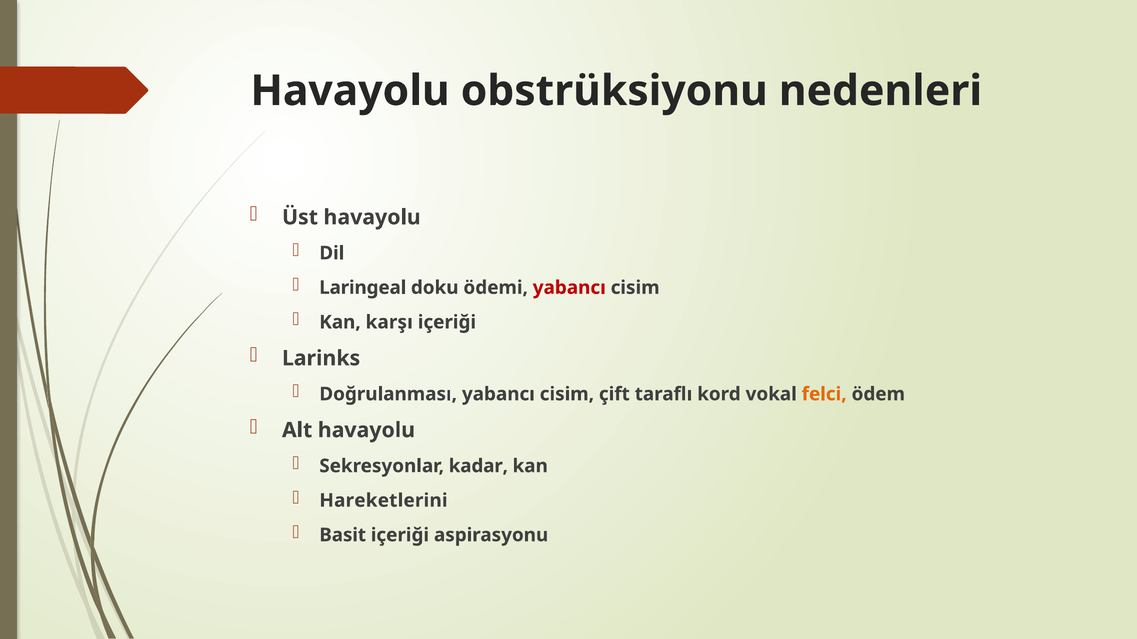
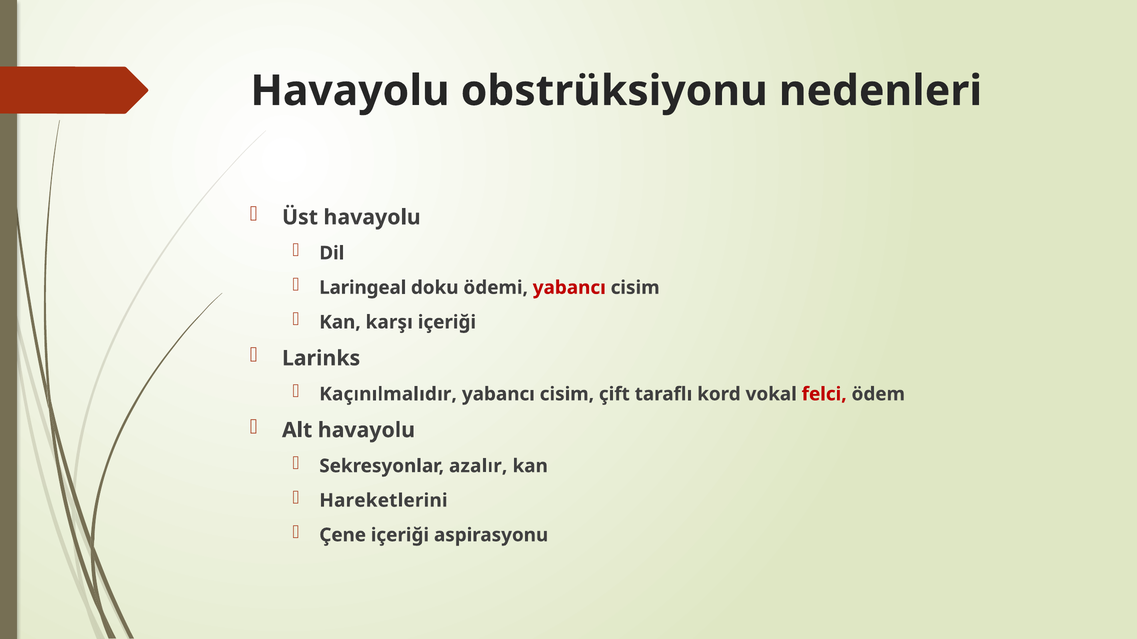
Doğrulanması: Doğrulanması -> Kaçınılmalıdır (388, 394)
felci colour: orange -> red (824, 394)
kadar: kadar -> azalır (478, 466)
Basit: Basit -> Çene (343, 535)
